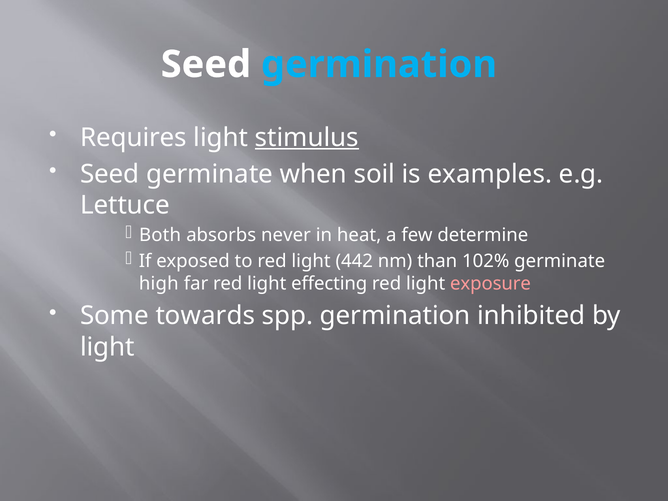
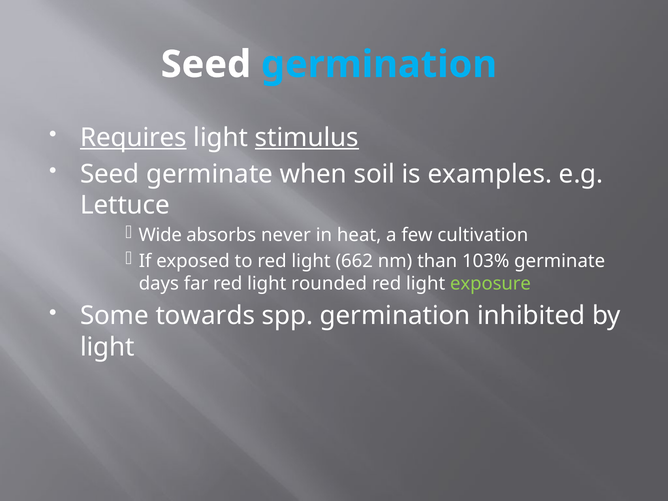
Requires underline: none -> present (133, 138)
Both: Both -> Wide (160, 235)
determine: determine -> cultivation (483, 235)
442: 442 -> 662 (354, 261)
102%: 102% -> 103% (486, 261)
high: high -> days (159, 283)
effecting: effecting -> rounded (329, 283)
exposure colour: pink -> light green (491, 283)
